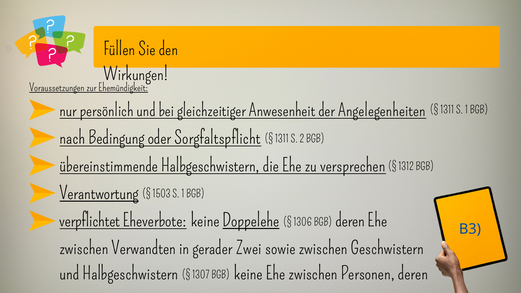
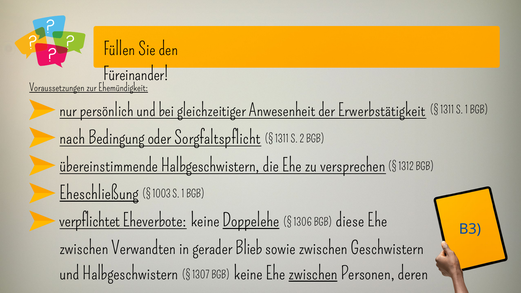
Wirkungen: Wirkungen -> Füreinander (136, 74)
Angelegenheiten: Angelegenheiten -> Erwerbstätigkeit (382, 110)
Verantwortung: Verantwortung -> Eheschließung (99, 193)
1503: 1503 -> 1003 (162, 194)
BGB deren: deren -> diese (350, 221)
Zwei: Zwei -> Blieb (249, 248)
zwischen underline: none -> present (313, 274)
